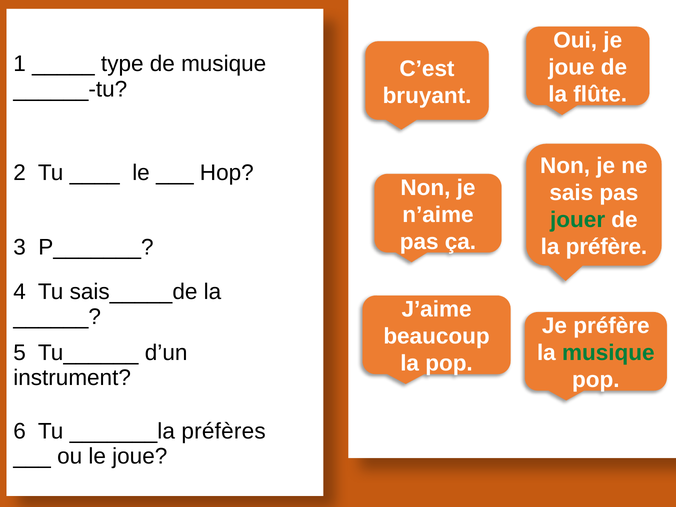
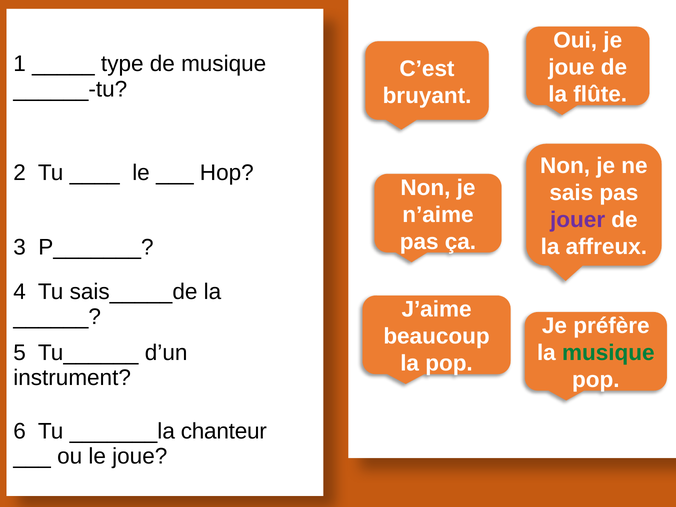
jouer colour: green -> purple (578, 220)
la préfère: préfère -> affreux (606, 247)
préfères: préfères -> chanteur (224, 431)
